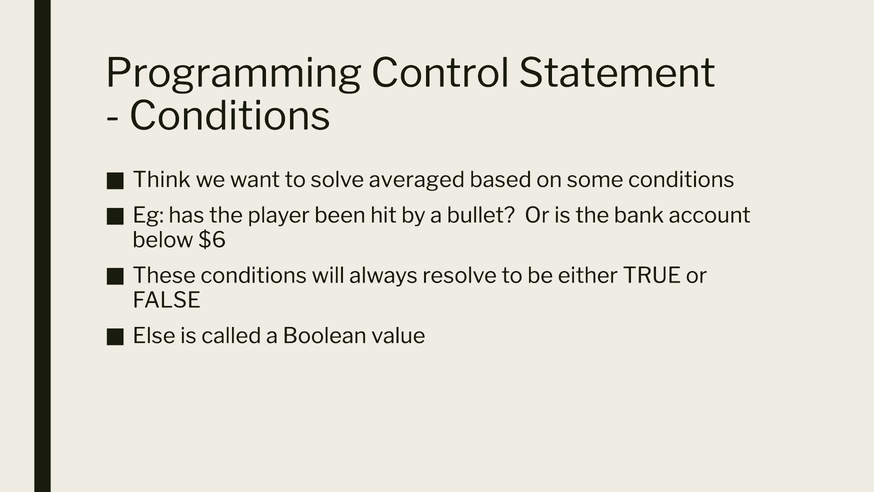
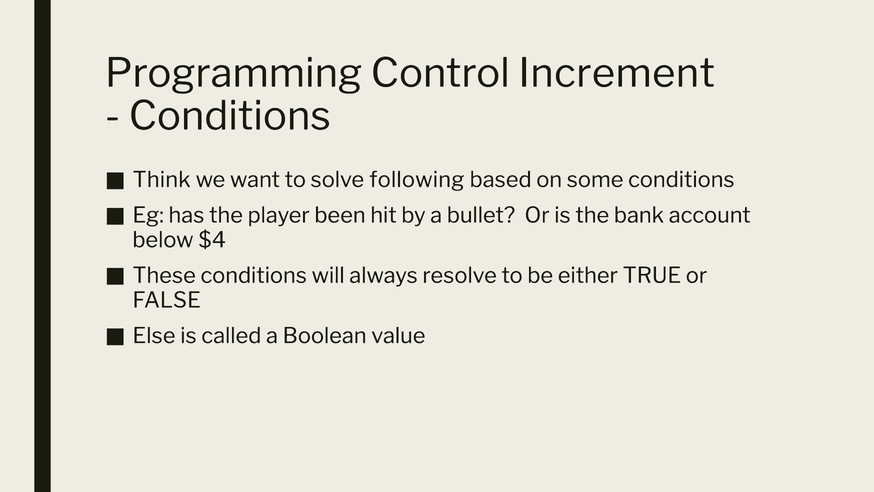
Statement: Statement -> Increment (617, 73)
averaged: averaged -> following (417, 180)
$6: $6 -> $4 (212, 240)
